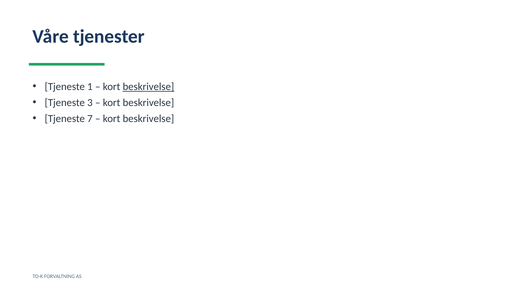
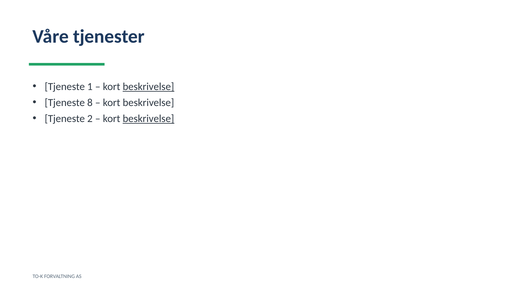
3: 3 -> 8 (90, 103)
7: 7 -> 2 (90, 119)
beskrivelse underline: none -> present (148, 119)
